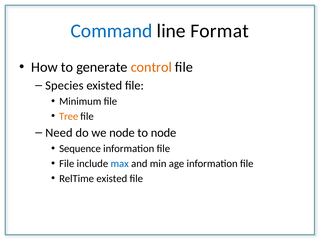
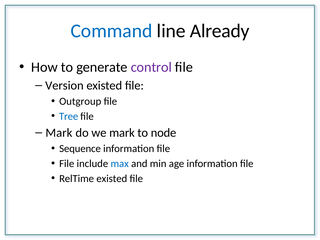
Format: Format -> Already (220, 31)
control colour: orange -> purple (151, 67)
Species: Species -> Version (64, 86)
Minimum: Minimum -> Outgroup (80, 101)
Tree colour: orange -> blue (69, 116)
Need: Need -> Mark (59, 133)
we node: node -> mark (122, 133)
